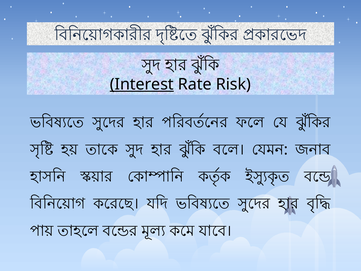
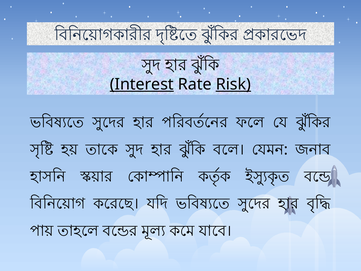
Risk underline: none -> present (233, 84)
